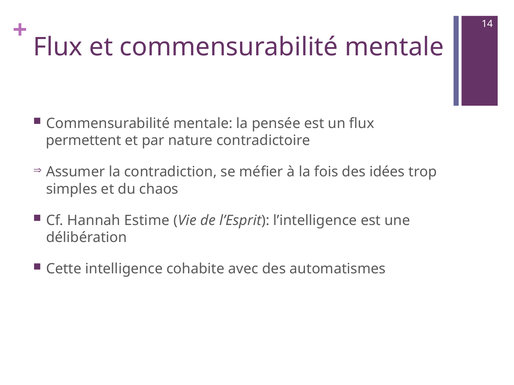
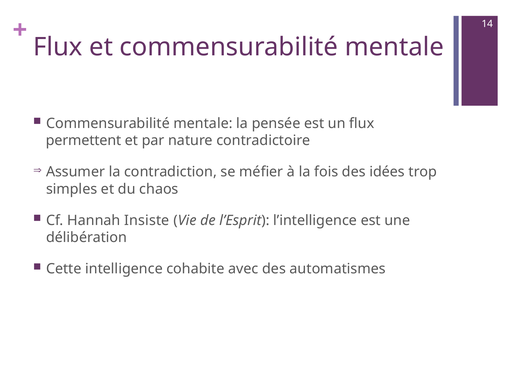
Estime: Estime -> Insiste (147, 221)
